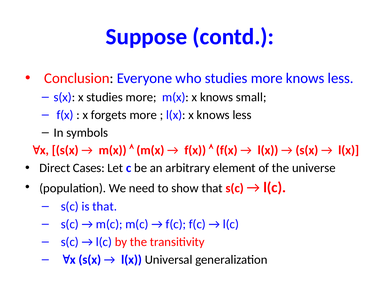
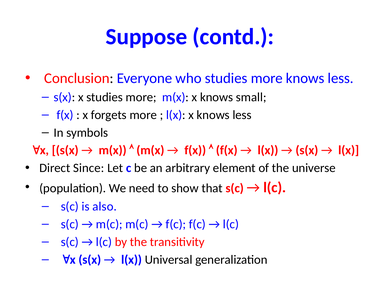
Cases: Cases -> Since (89, 168)
is that: that -> also (105, 206)
